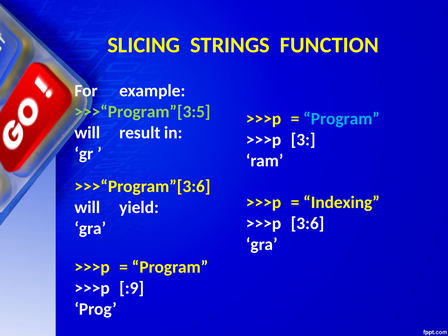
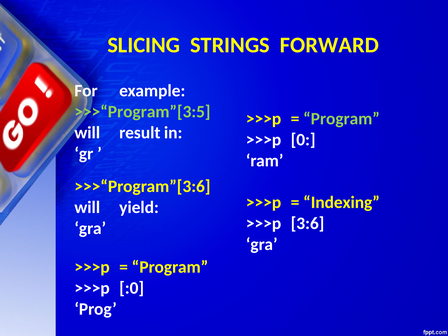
FUNCTION: FUNCTION -> FORWARD (329, 45)
Program colour: light blue -> light green (342, 119)
3: 3 -> 0 (303, 140)
:9: :9 -> :0 (132, 288)
